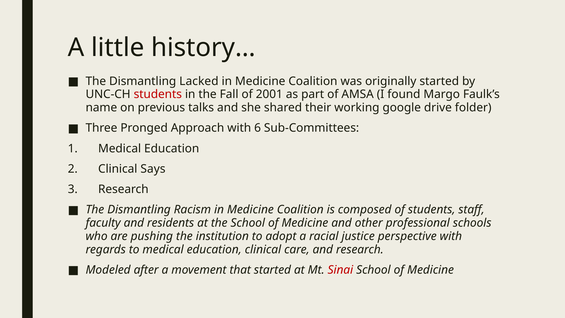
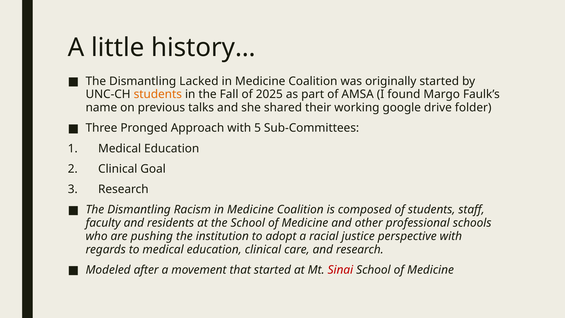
students colour: red -> orange (158, 94)
2001: 2001 -> 2025 (269, 94)
6: 6 -> 5 (258, 128)
Says: Says -> Goal (153, 169)
